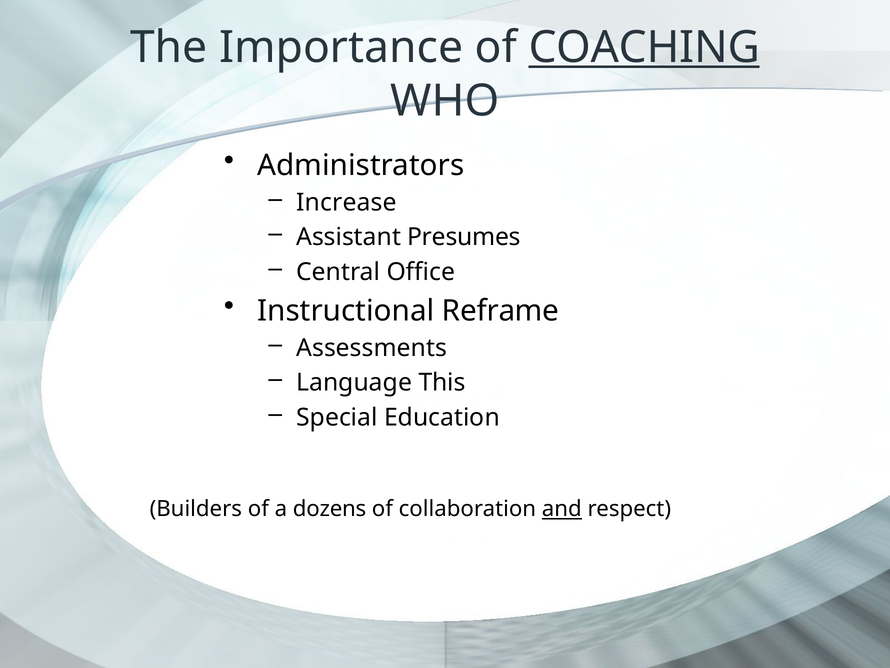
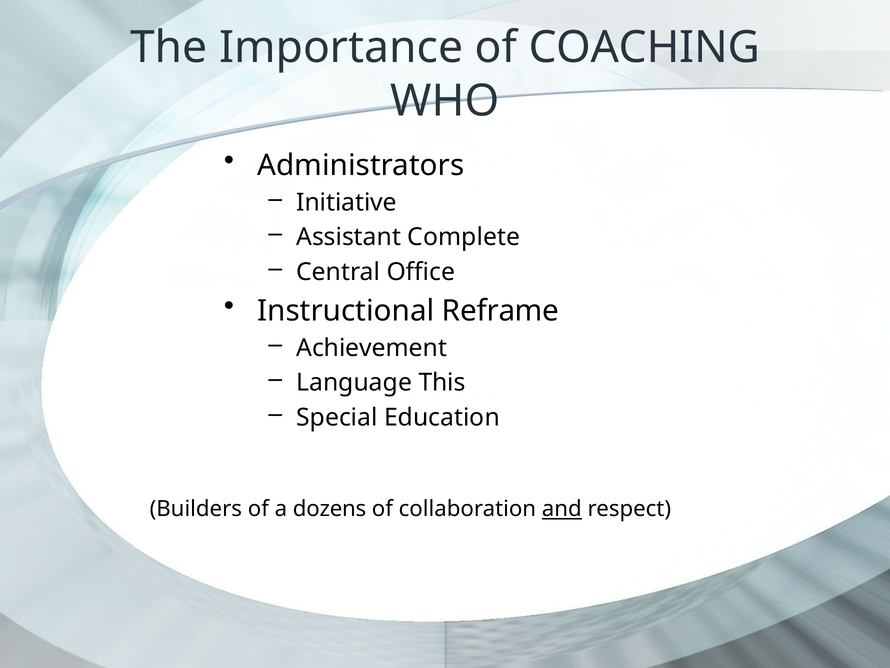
COACHING underline: present -> none (644, 48)
Increase: Increase -> Initiative (347, 202)
Presumes: Presumes -> Complete (464, 237)
Assessments: Assessments -> Achievement (372, 348)
